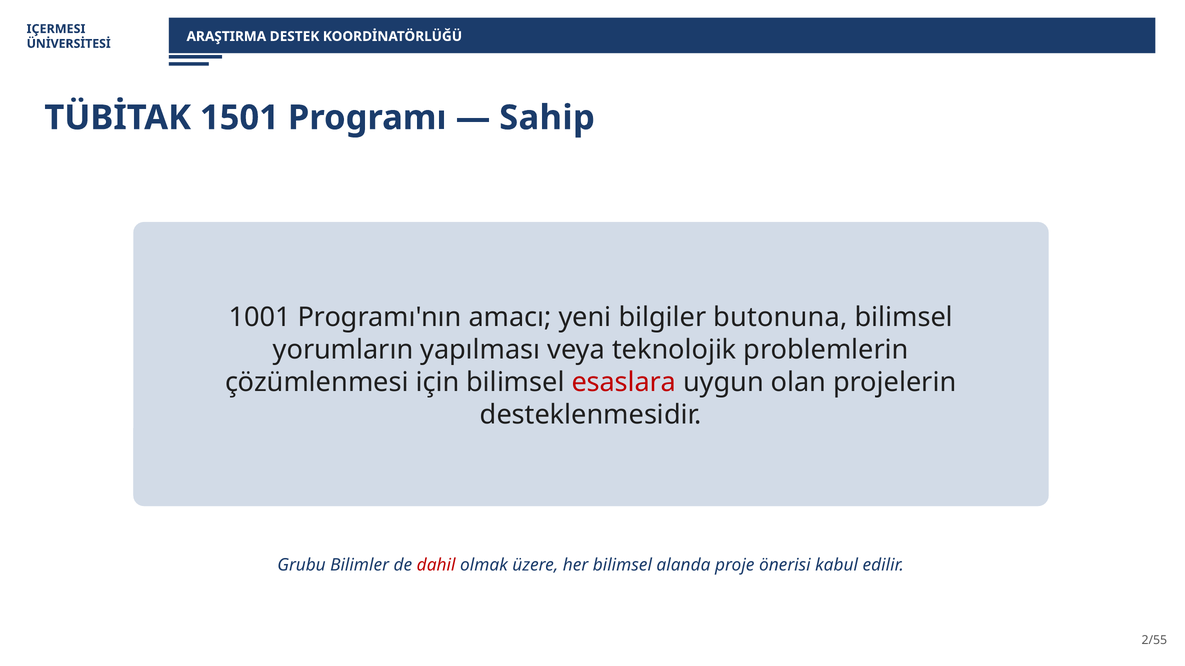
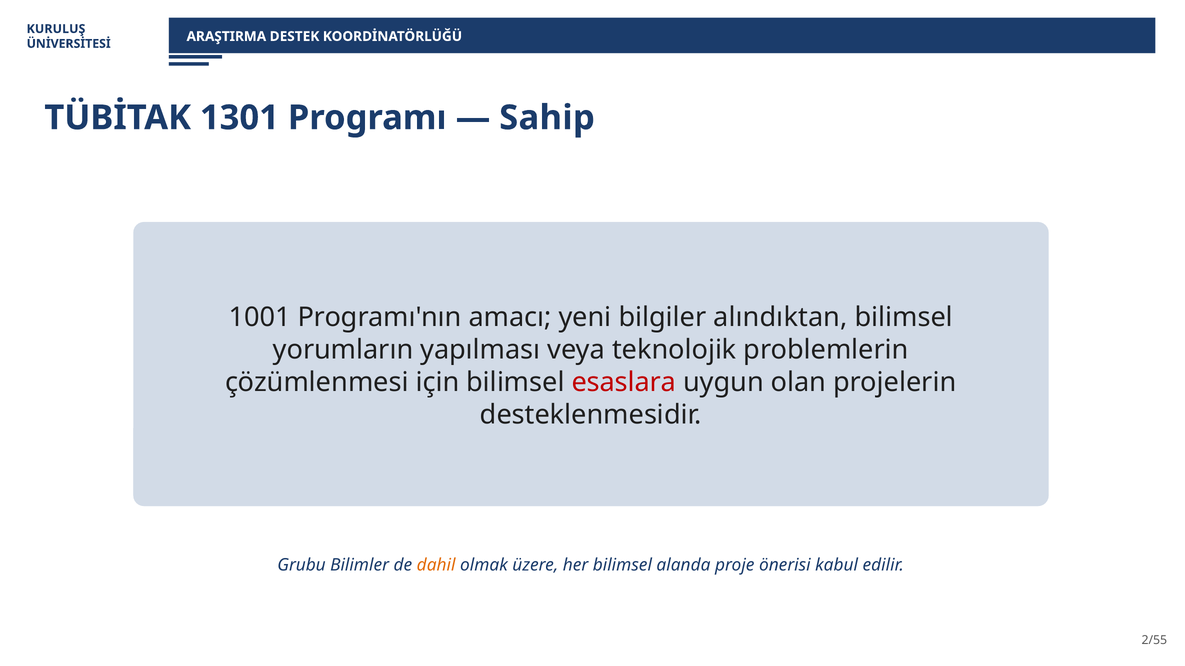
IÇERMESI: IÇERMESI -> KURULUŞ (56, 29)
1501: 1501 -> 1301 (239, 118)
butonuna: butonuna -> alındıktan (780, 317)
dahil colour: red -> orange (436, 566)
